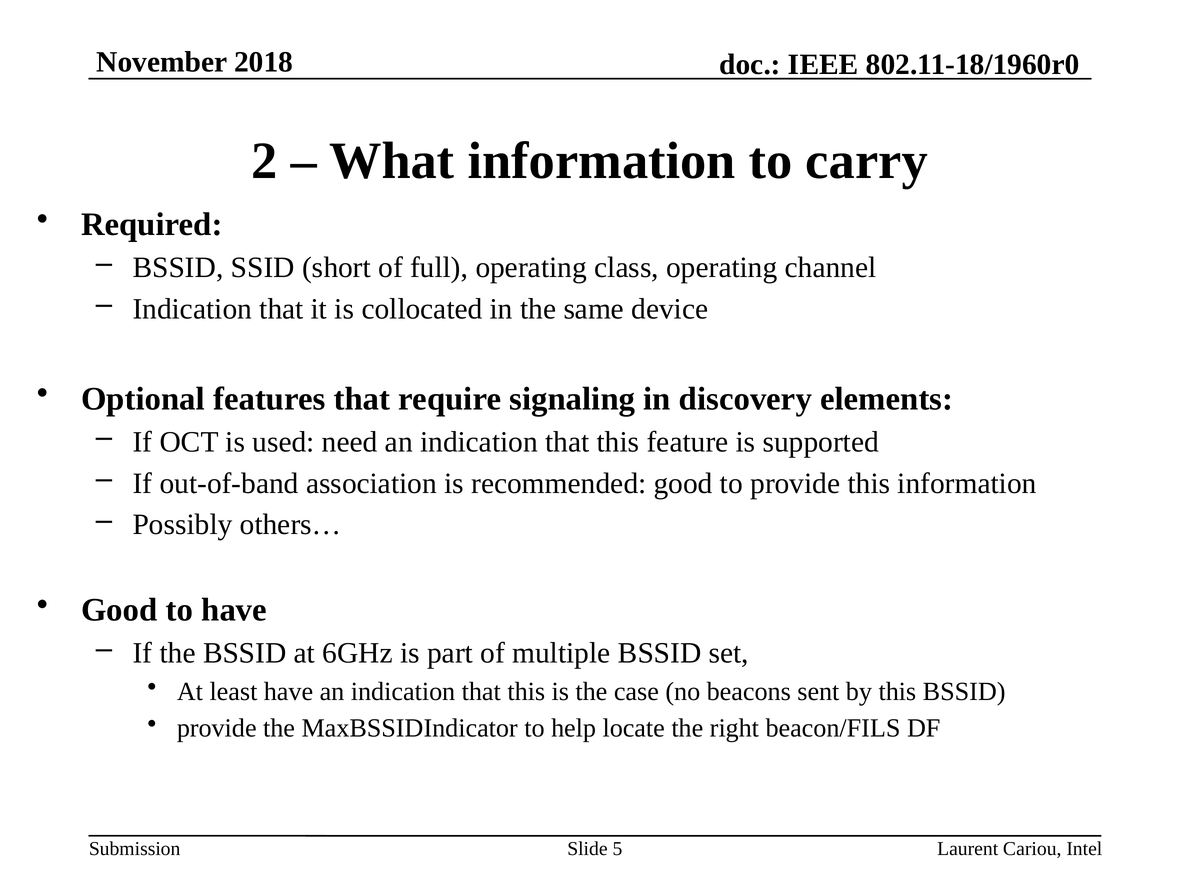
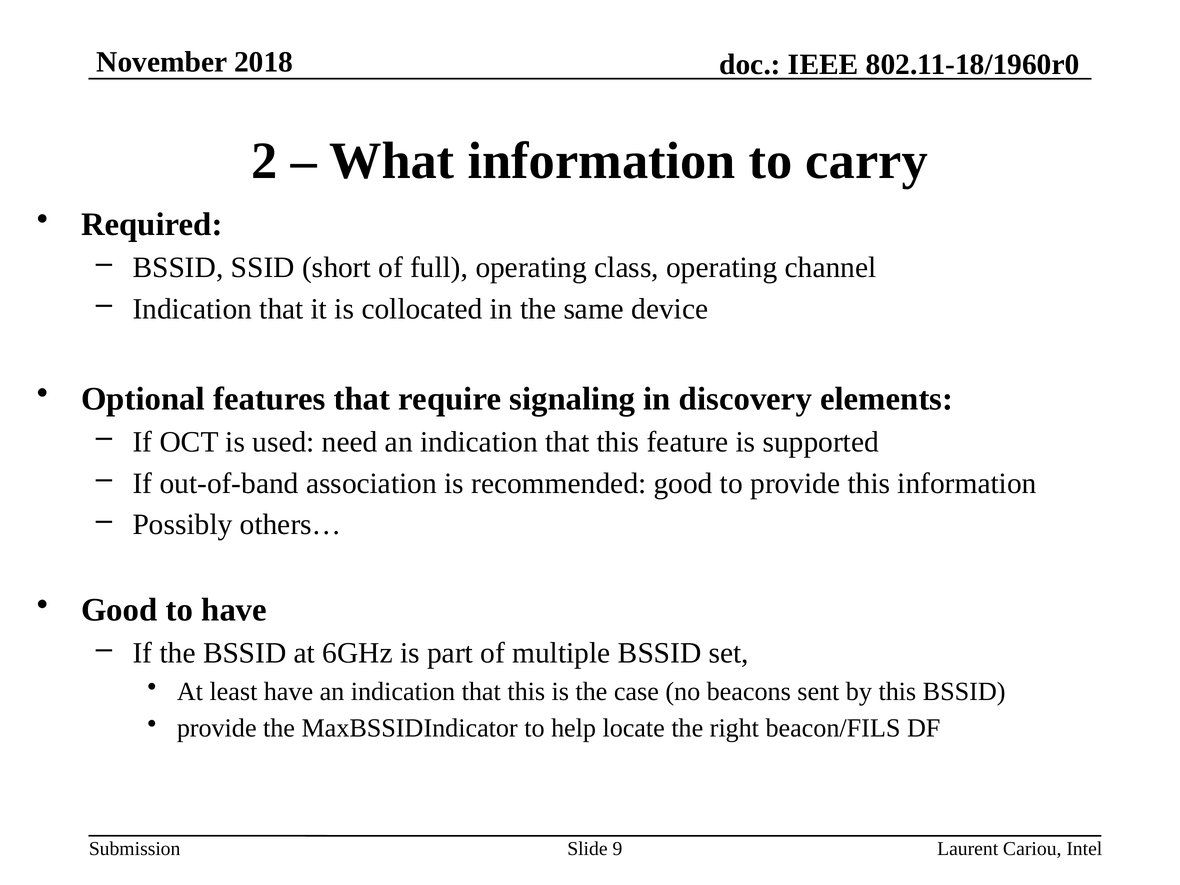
5: 5 -> 9 (617, 849)
